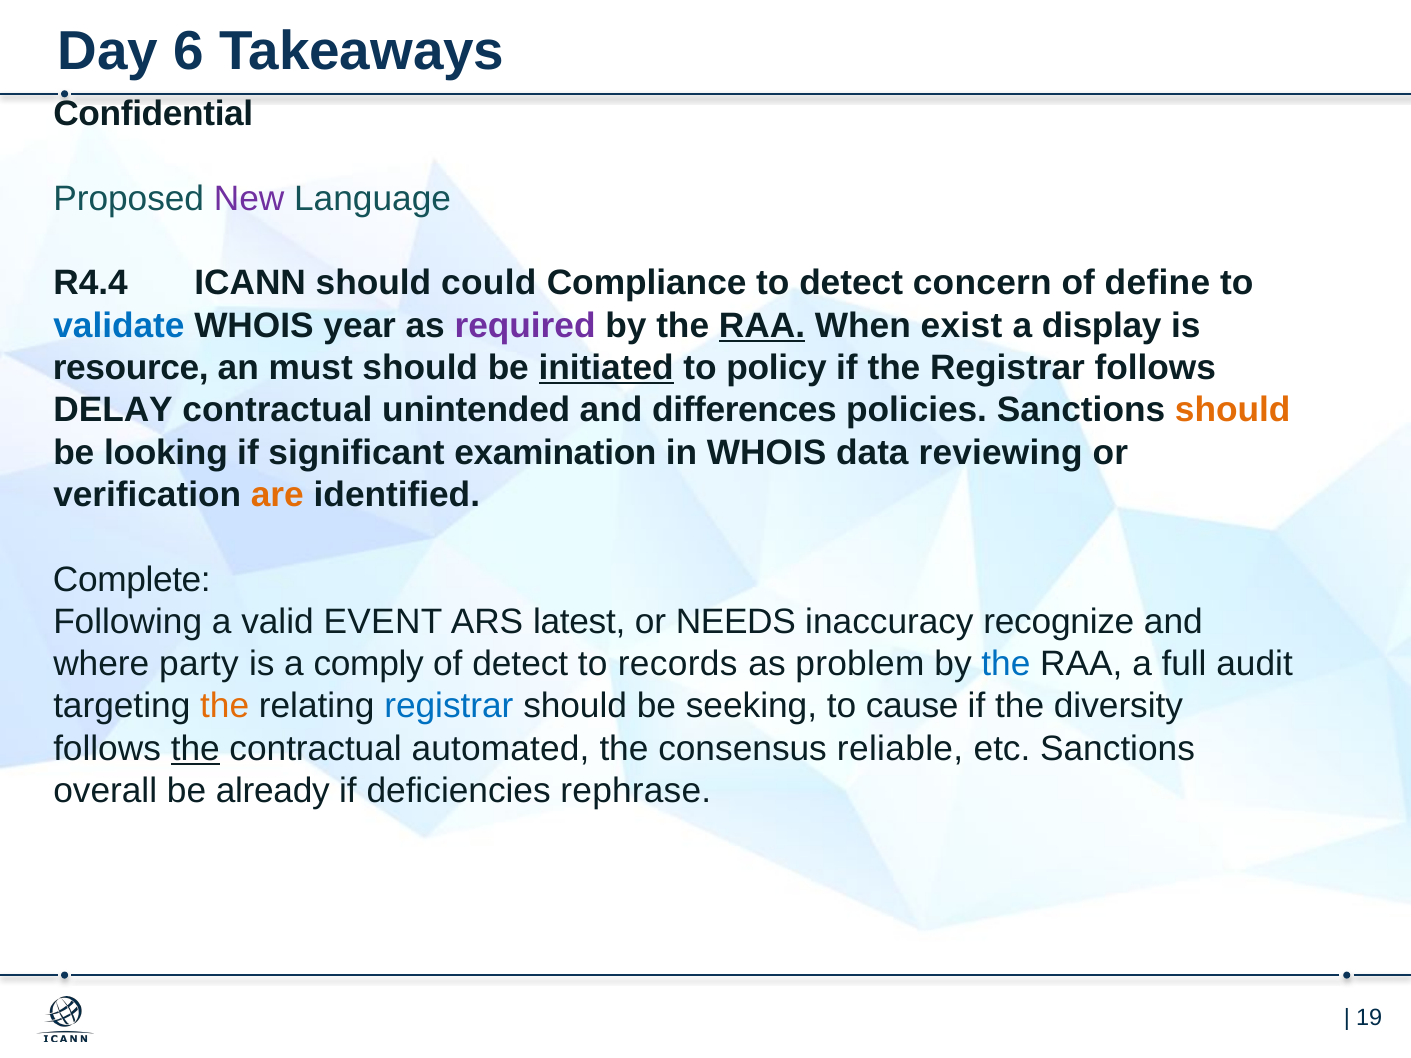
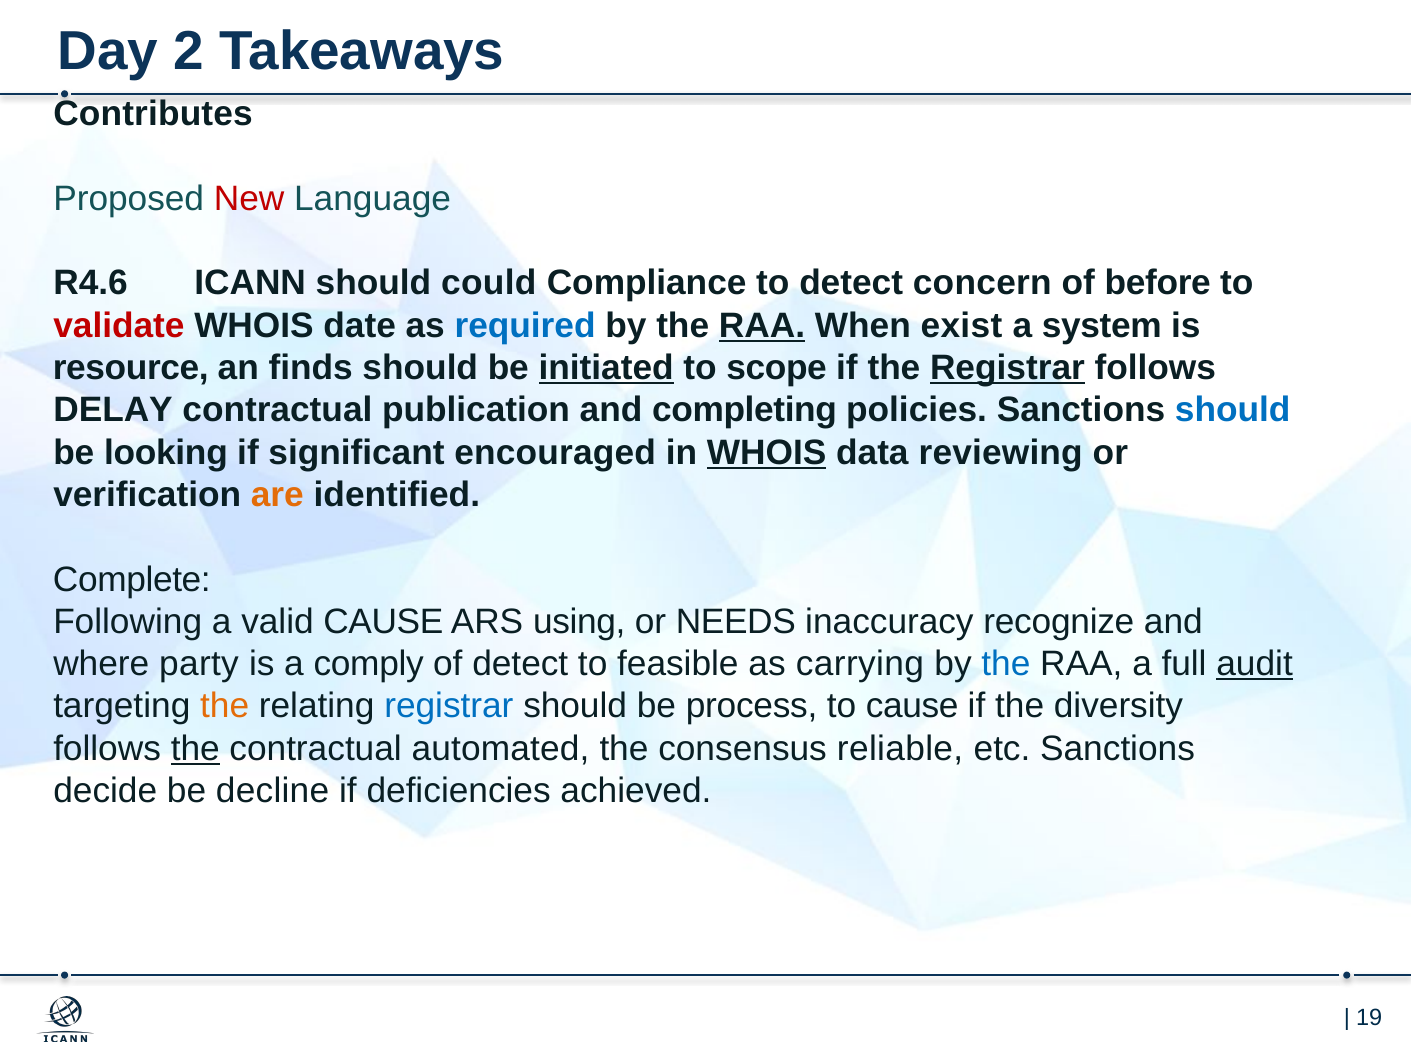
6: 6 -> 2 (189, 51)
Confidential: Confidential -> Contributes (153, 114)
New colour: purple -> red (249, 199)
R4.4: R4.4 -> R4.6 (91, 283)
define: define -> before (1158, 283)
validate colour: blue -> red (119, 326)
year: year -> date (360, 326)
required colour: purple -> blue (525, 326)
display: display -> system (1102, 326)
must: must -> finds (311, 368)
policy: policy -> scope (777, 368)
Registrar underline: none -> present (1007, 368)
unintended: unintended -> publication (476, 410)
differences: differences -> completing (744, 410)
should colour: orange -> blue (1233, 410)
examination: examination -> encouraged (555, 453)
WHOIS underline: none -> present (767, 453)
valid EVENT: EVENT -> CAUSE (383, 622)
latest: latest -> using (579, 622)
records: records -> feasible (678, 664)
problem: problem -> carrying (860, 664)
audit underline: none -> present (1255, 664)
seeking: seeking -> process (752, 707)
overall: overall -> decide (105, 791)
already: already -> decline (273, 791)
rephrase: rephrase -> achieved (636, 791)
